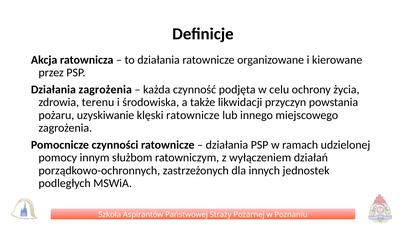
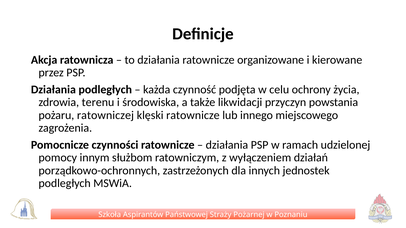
Działania zagrożenia: zagrożenia -> podległych (105, 90)
uzyskiwanie: uzyskiwanie -> ratowniczej (105, 115)
